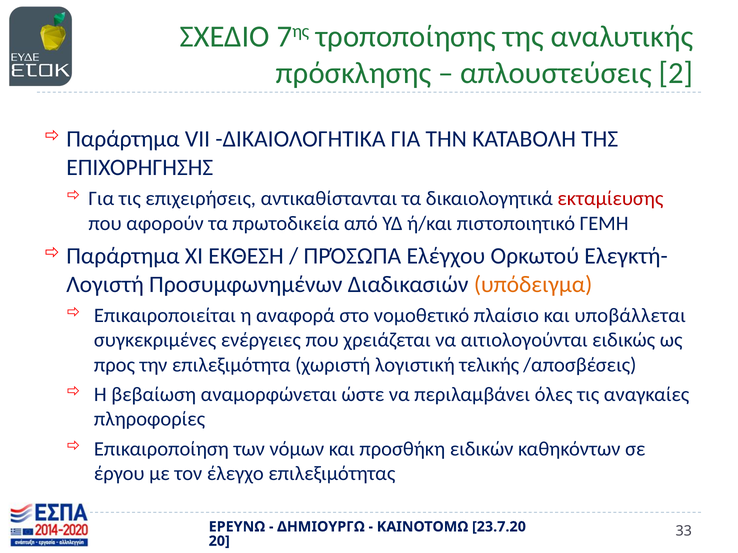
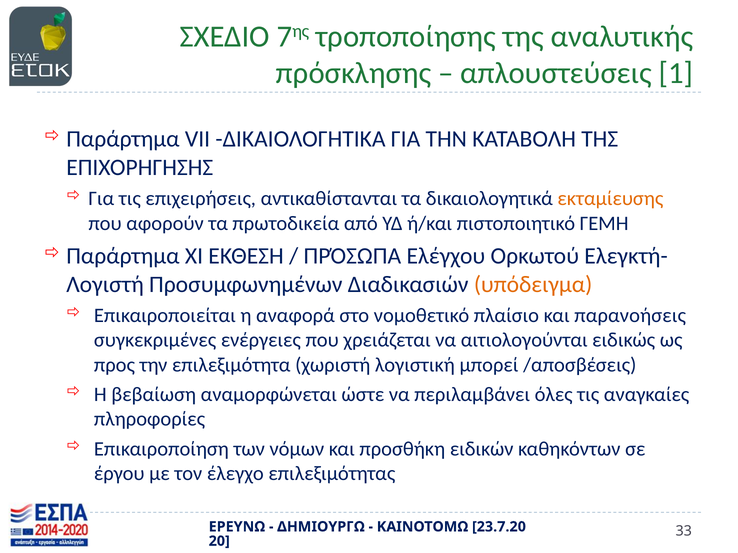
2: 2 -> 1 (676, 73)
εκταμίευσης colour: red -> orange (610, 199)
υποβάλλεται: υποβάλλεται -> παρανοήσεις (630, 316)
τελικής: τελικής -> μπορεί (489, 365)
